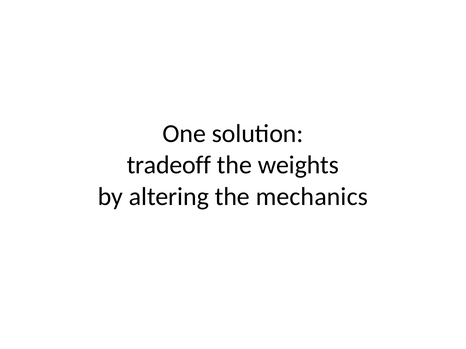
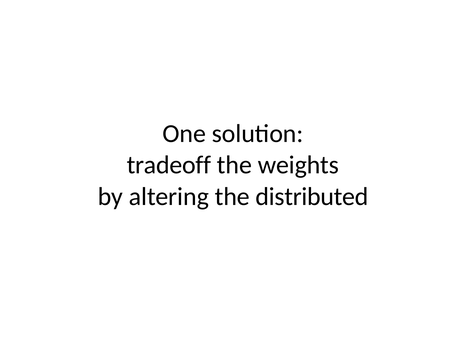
mechanics: mechanics -> distributed (312, 197)
